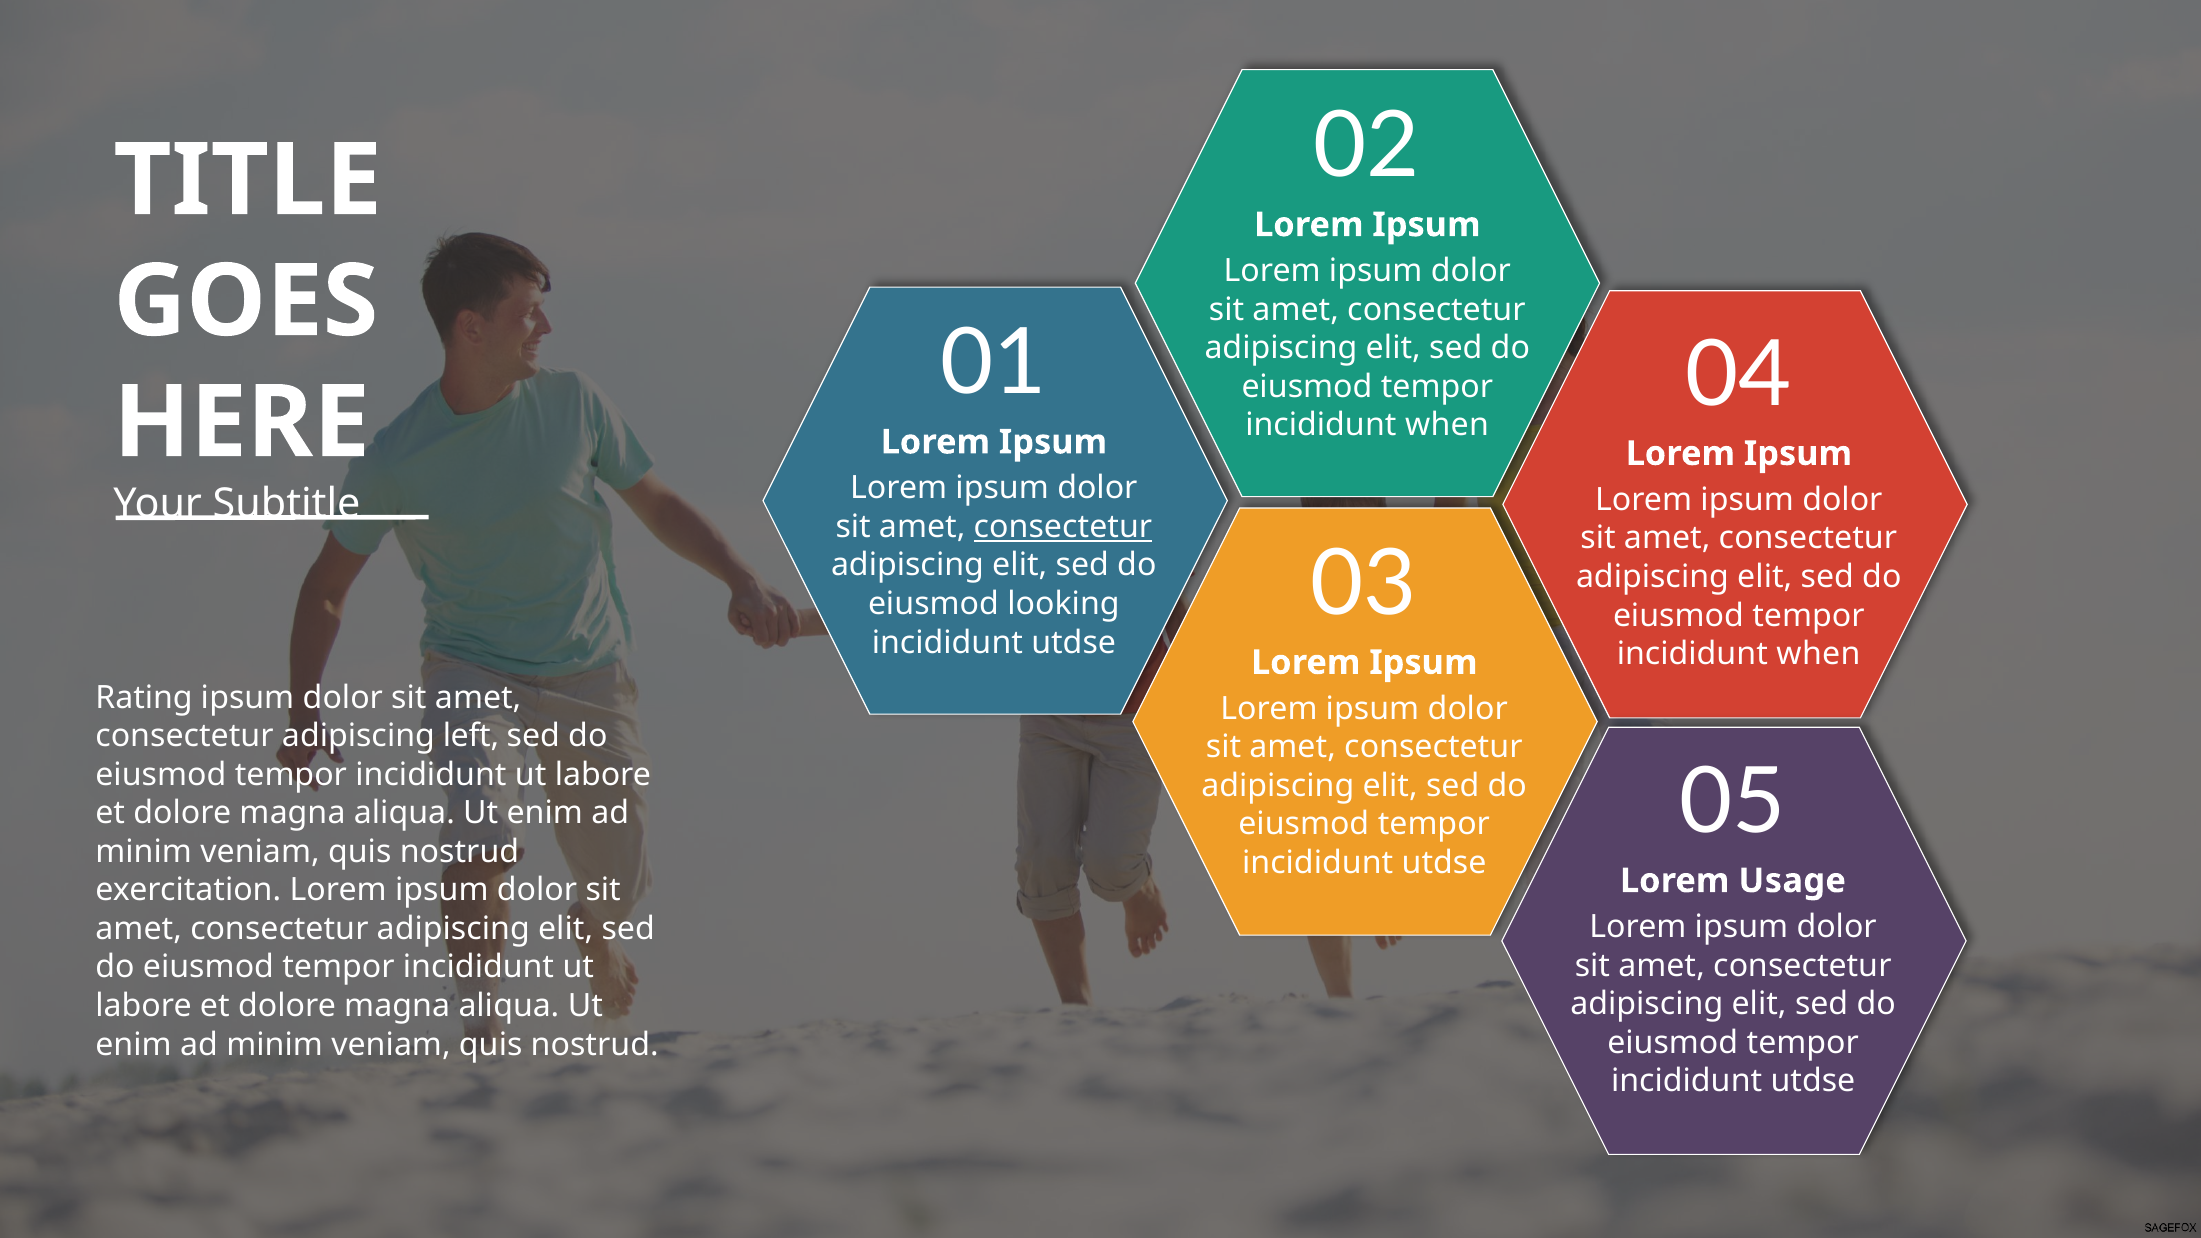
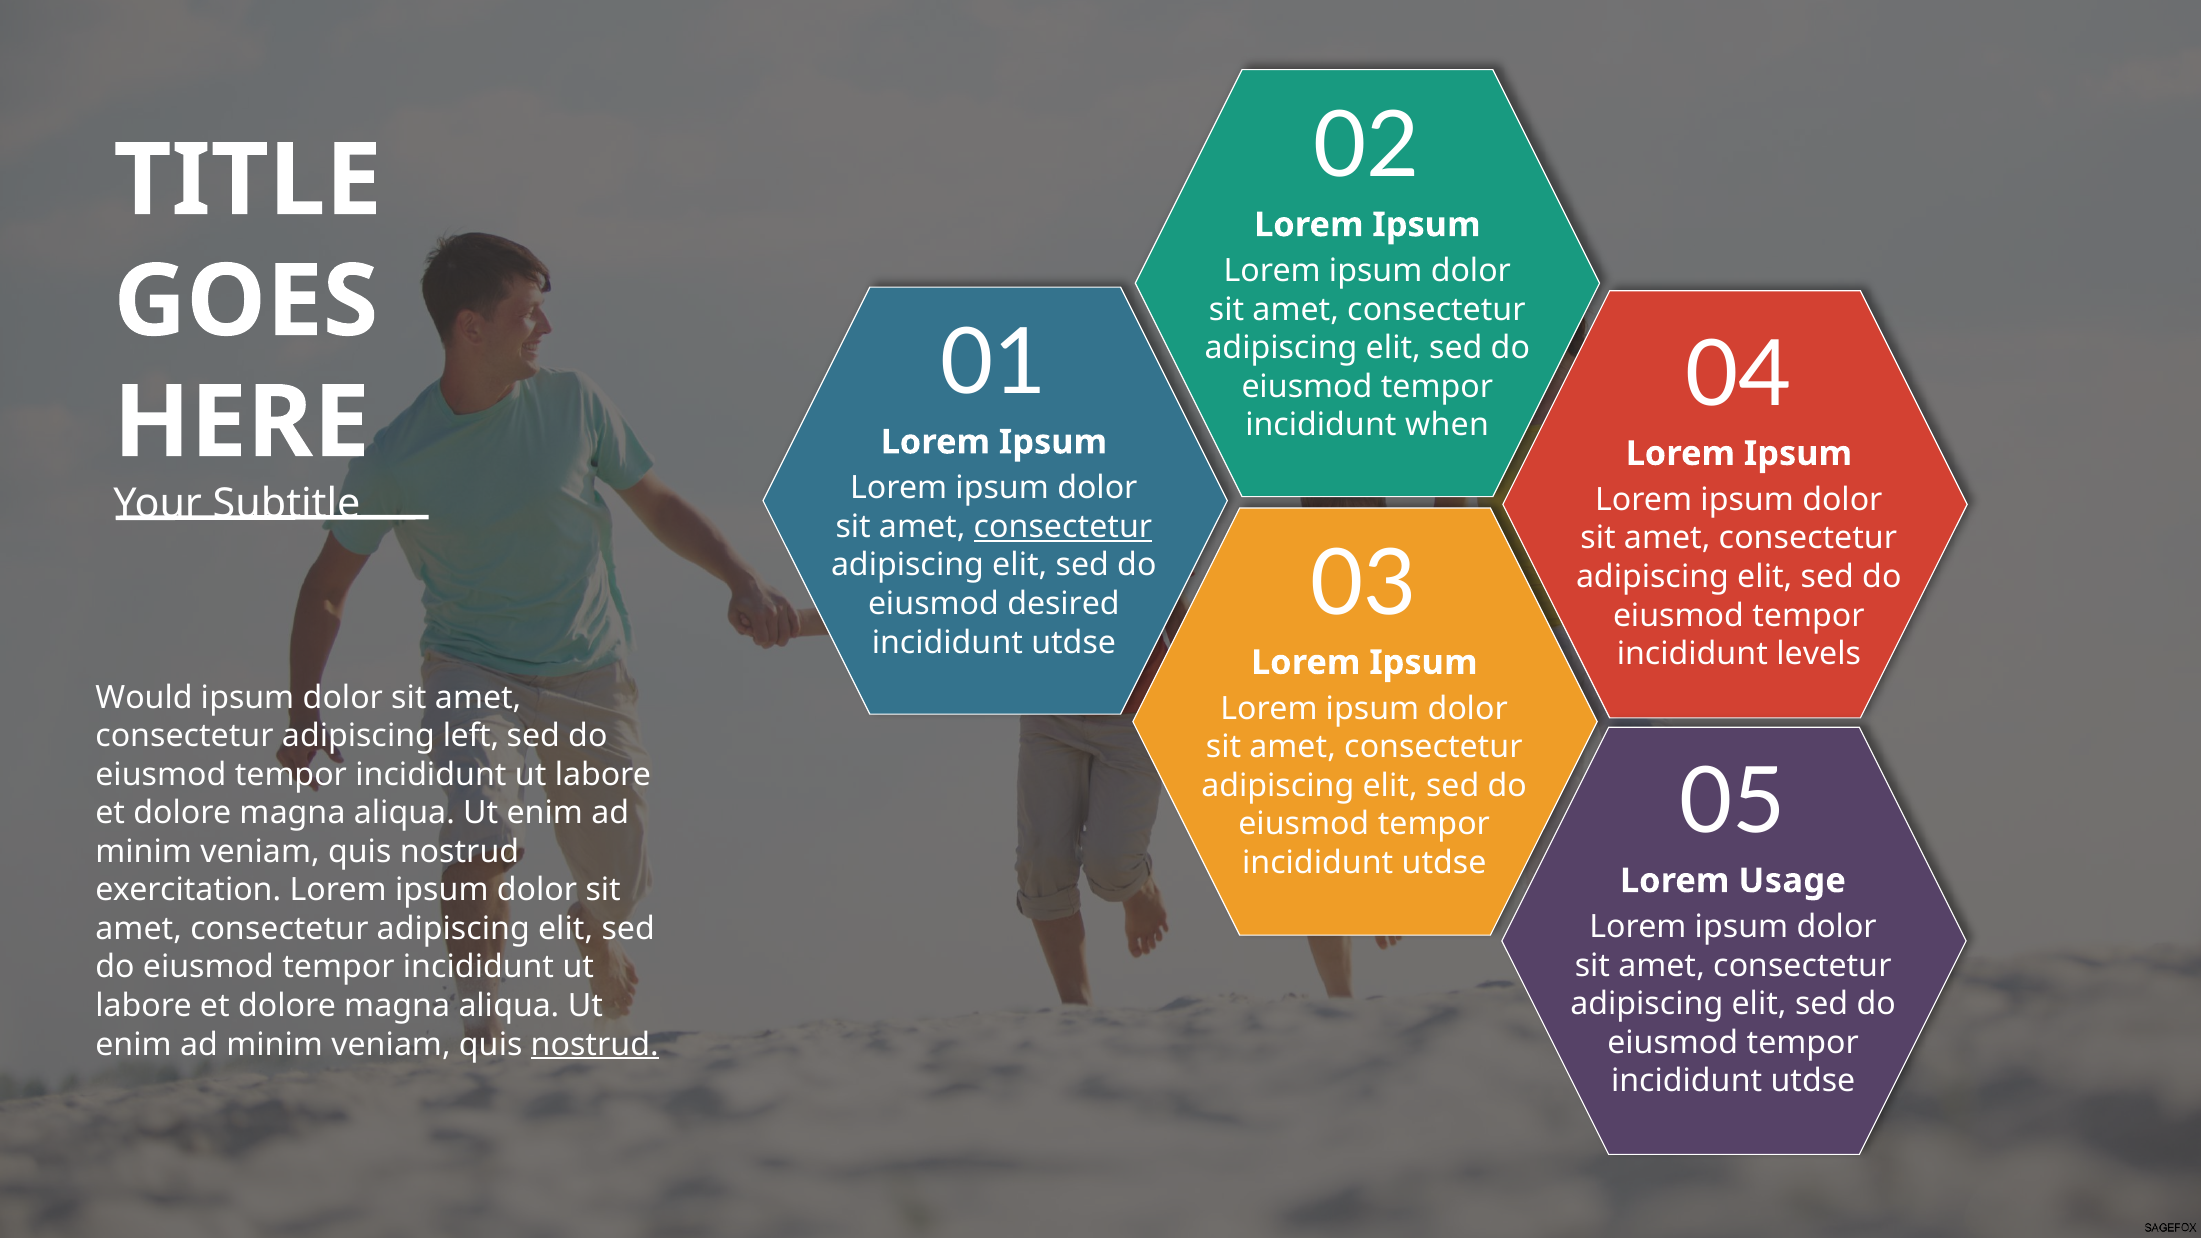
looking: looking -> desired (1064, 604)
when: when -> levels (1819, 654)
Rating: Rating -> Would (144, 698)
nostrud underline: none -> present (595, 1045)
